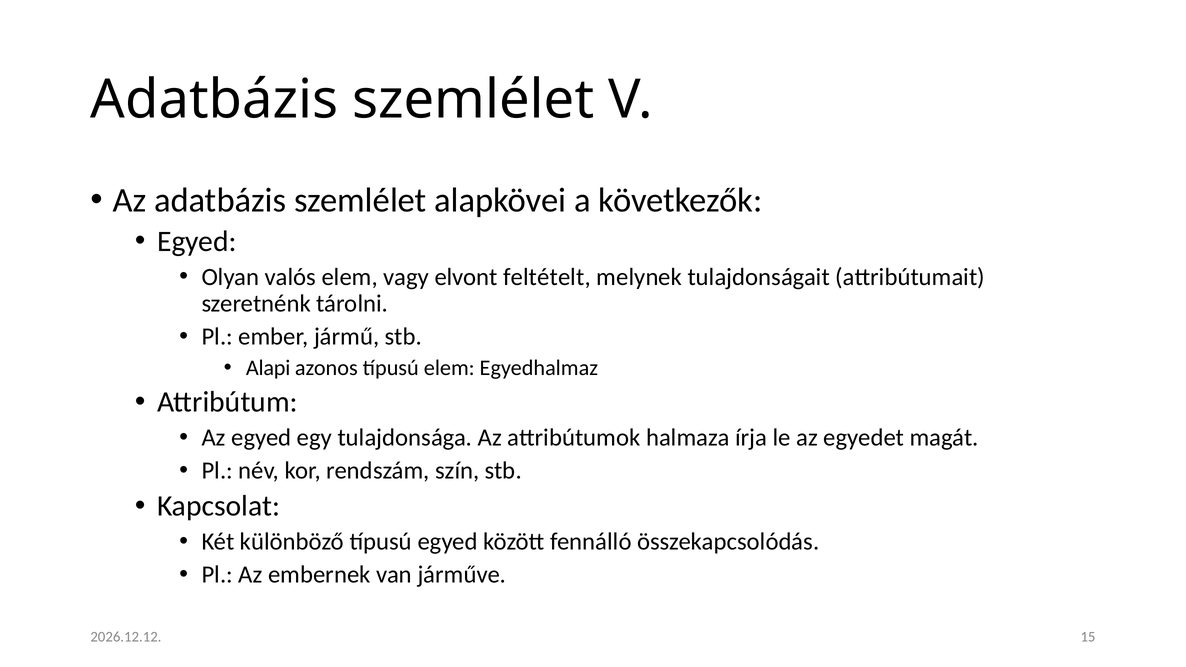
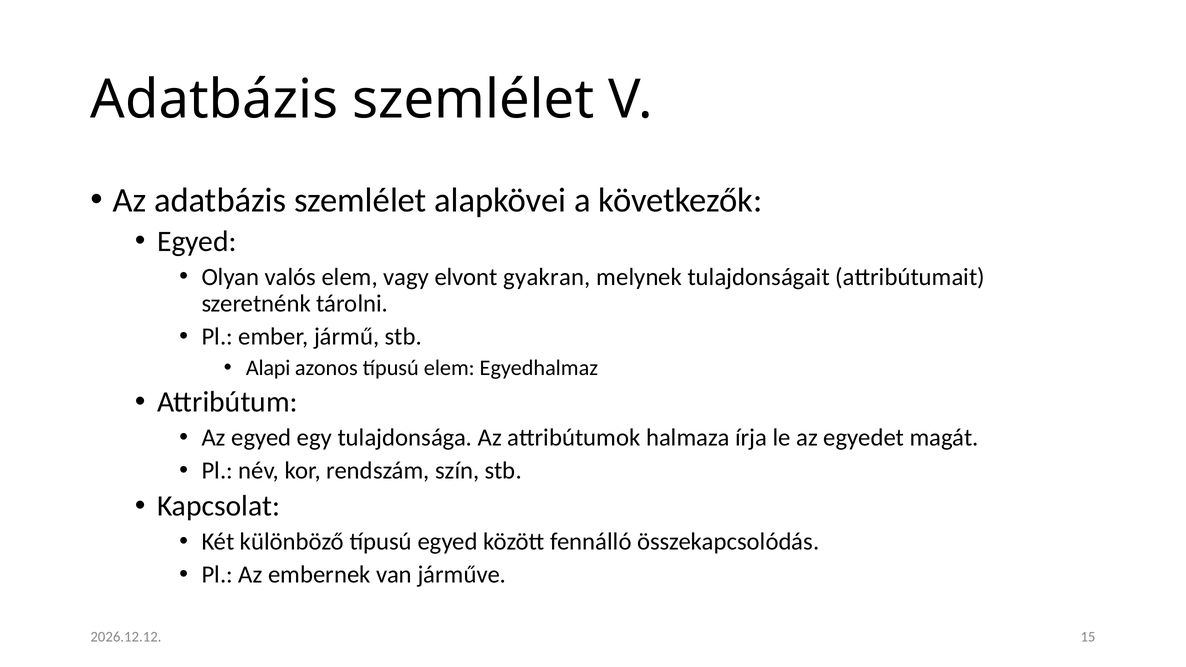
feltételt: feltételt -> gyakran (547, 277)
